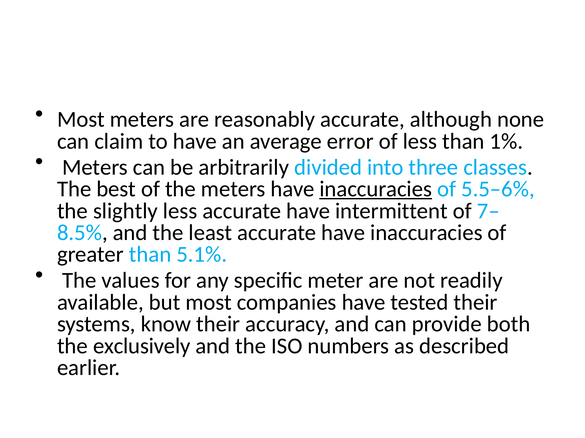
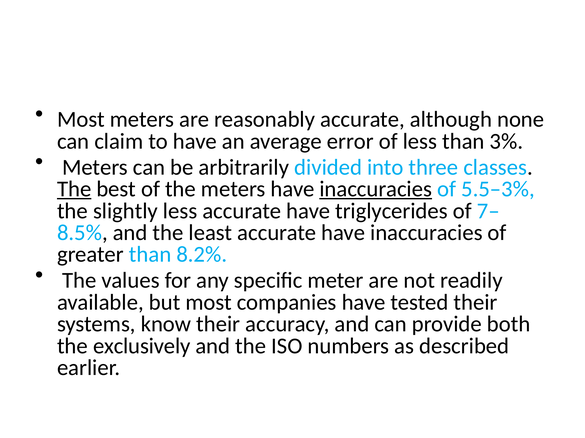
1%: 1% -> 3% (506, 142)
The underline: none -> present (74, 189)
5.5–6%: 5.5–6% -> 5.5–3% (498, 189)
intermittent: intermittent -> triglycerides (391, 211)
5.1%: 5.1% -> 8.2% (202, 255)
